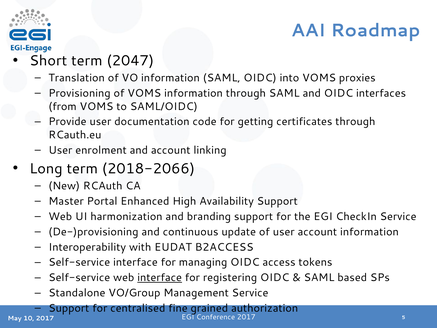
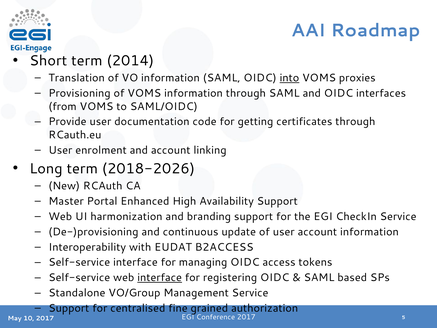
2047: 2047 -> 2014 (130, 61)
into underline: none -> present (289, 78)
2018-2066: 2018-2066 -> 2018-2026 (148, 168)
